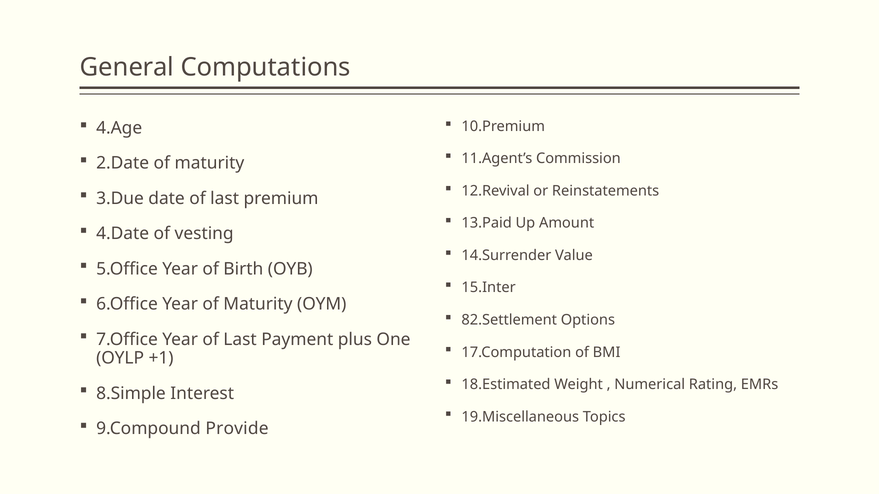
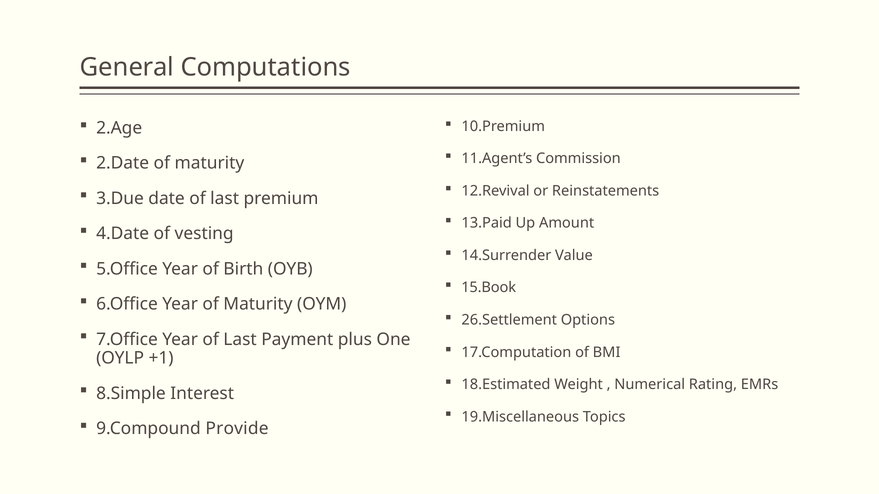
4.Age: 4.Age -> 2.Age (119, 128)
15.Inter: 15.Inter -> 15.Book (489, 288)
82.Settlement: 82.Settlement -> 26.Settlement (509, 320)
